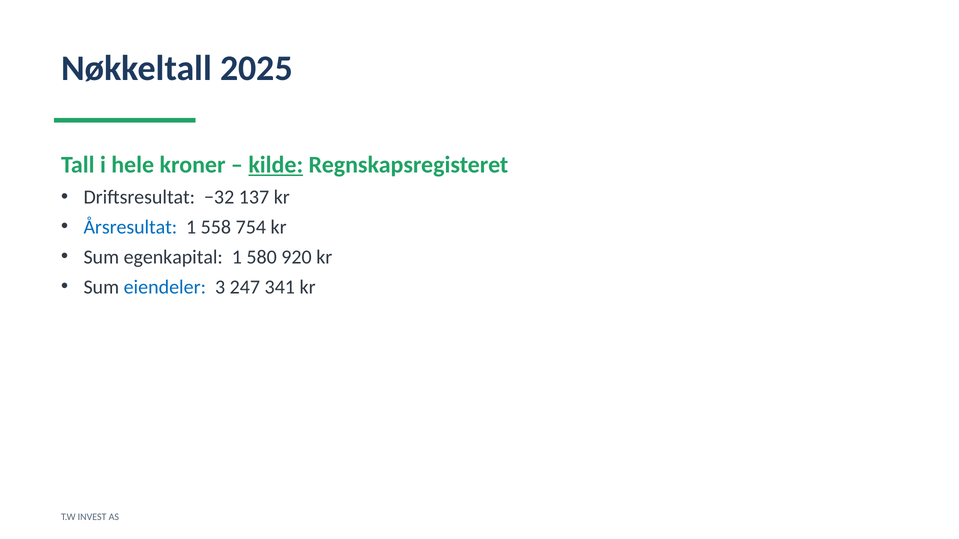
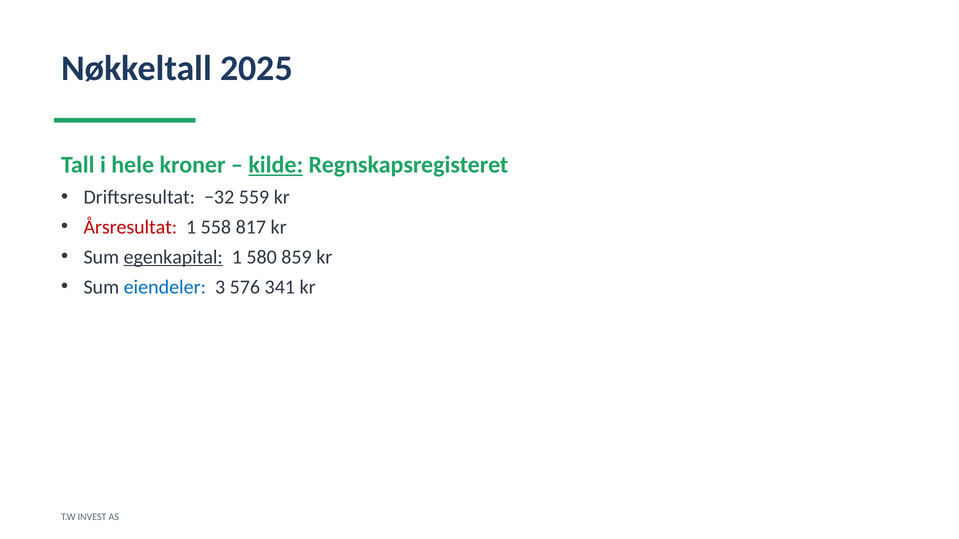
137: 137 -> 559 (254, 197)
Årsresultat colour: blue -> red (130, 227)
754: 754 -> 817 (251, 227)
egenkapital underline: none -> present (173, 257)
920: 920 -> 859 (297, 257)
247: 247 -> 576 (245, 287)
